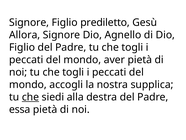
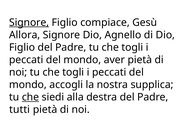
Signore underline: none -> present (29, 22)
prediletto: prediletto -> compiace (105, 22)
essa: essa -> tutti (20, 109)
